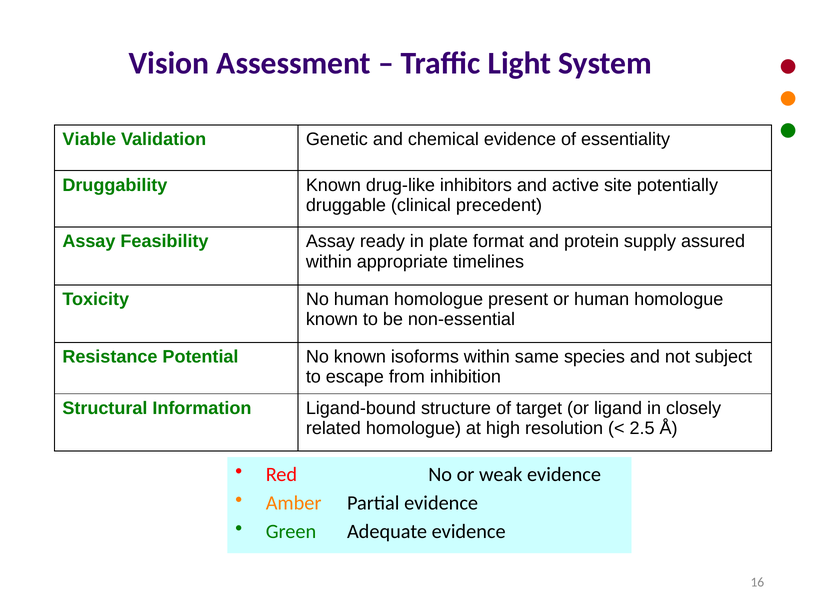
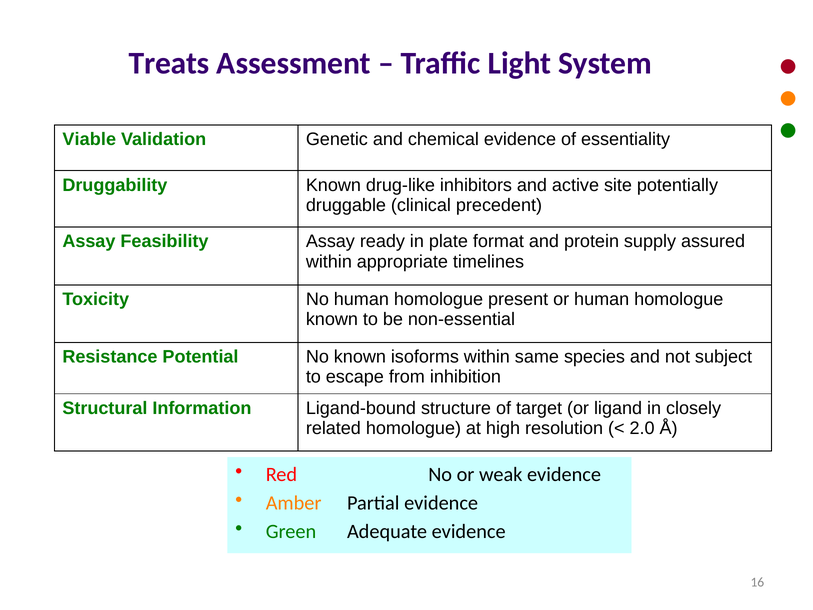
Vision: Vision -> Treats (169, 63)
2.5: 2.5 -> 2.0 (642, 428)
